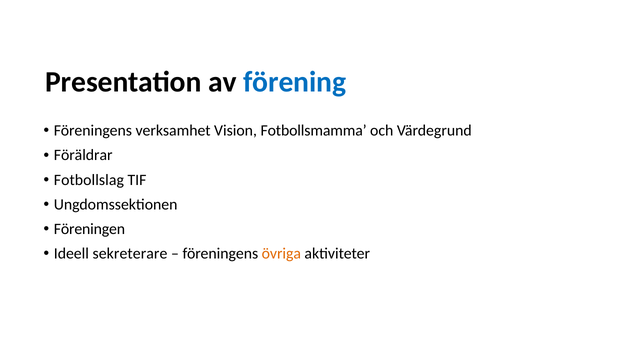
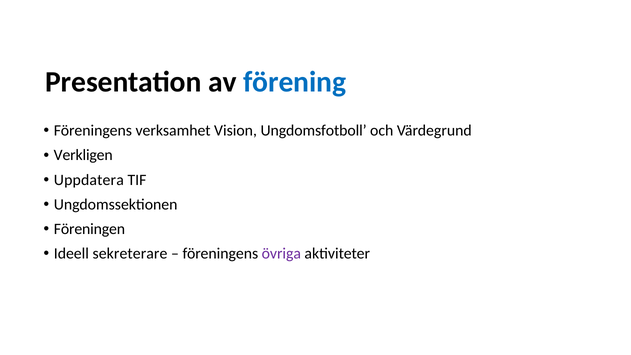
Fotbollsmamma: Fotbollsmamma -> Ungdomsfotboll (314, 131)
Föräldrar: Föräldrar -> Verkligen (83, 155)
Fotbollslag: Fotbollslag -> Uppdatera (89, 180)
övriga colour: orange -> purple (281, 253)
